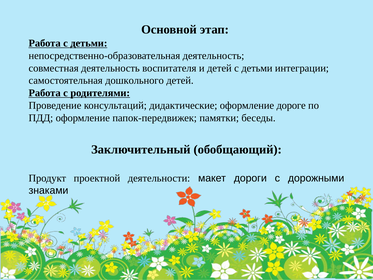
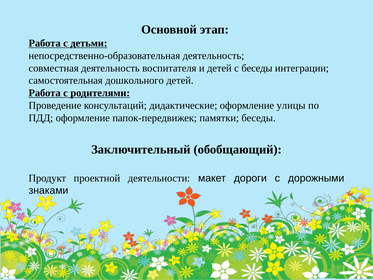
детей с детьми: детьми -> беседы (257, 68)
дороге: дороге -> улицы (291, 105)
